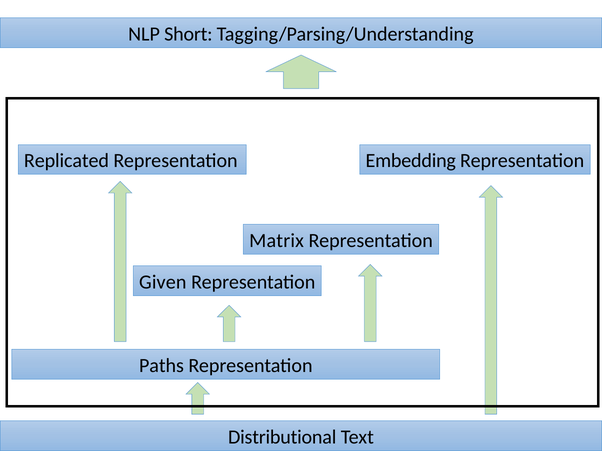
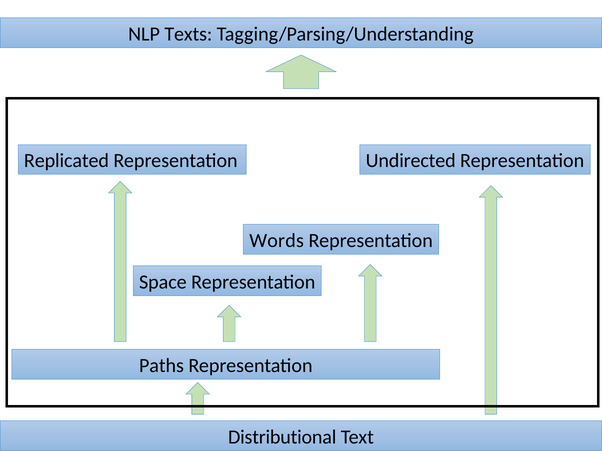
Short: Short -> Texts (188, 34)
Embedding: Embedding -> Undirected (411, 161)
Matrix: Matrix -> Words (277, 241)
Given: Given -> Space (163, 283)
